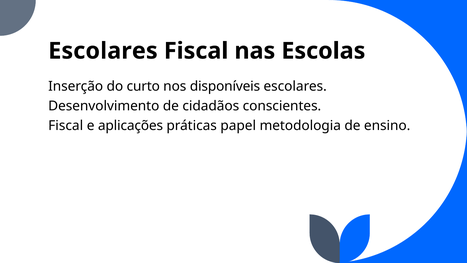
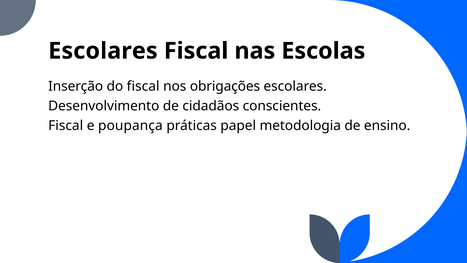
do curto: curto -> fiscal (143, 86)
disponíveis: disponíveis -> obrigações (225, 86)
aplicações: aplicações -> poupança (130, 125)
